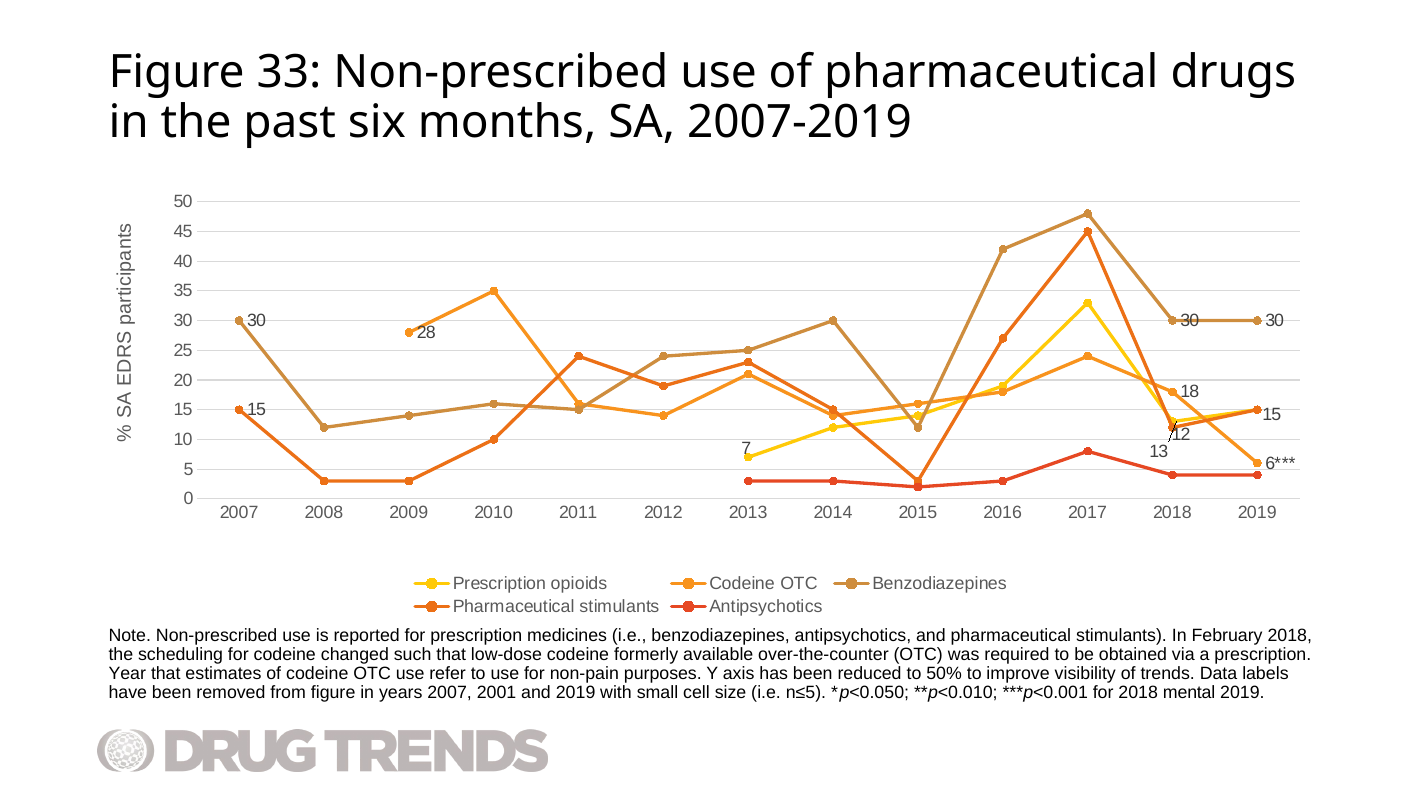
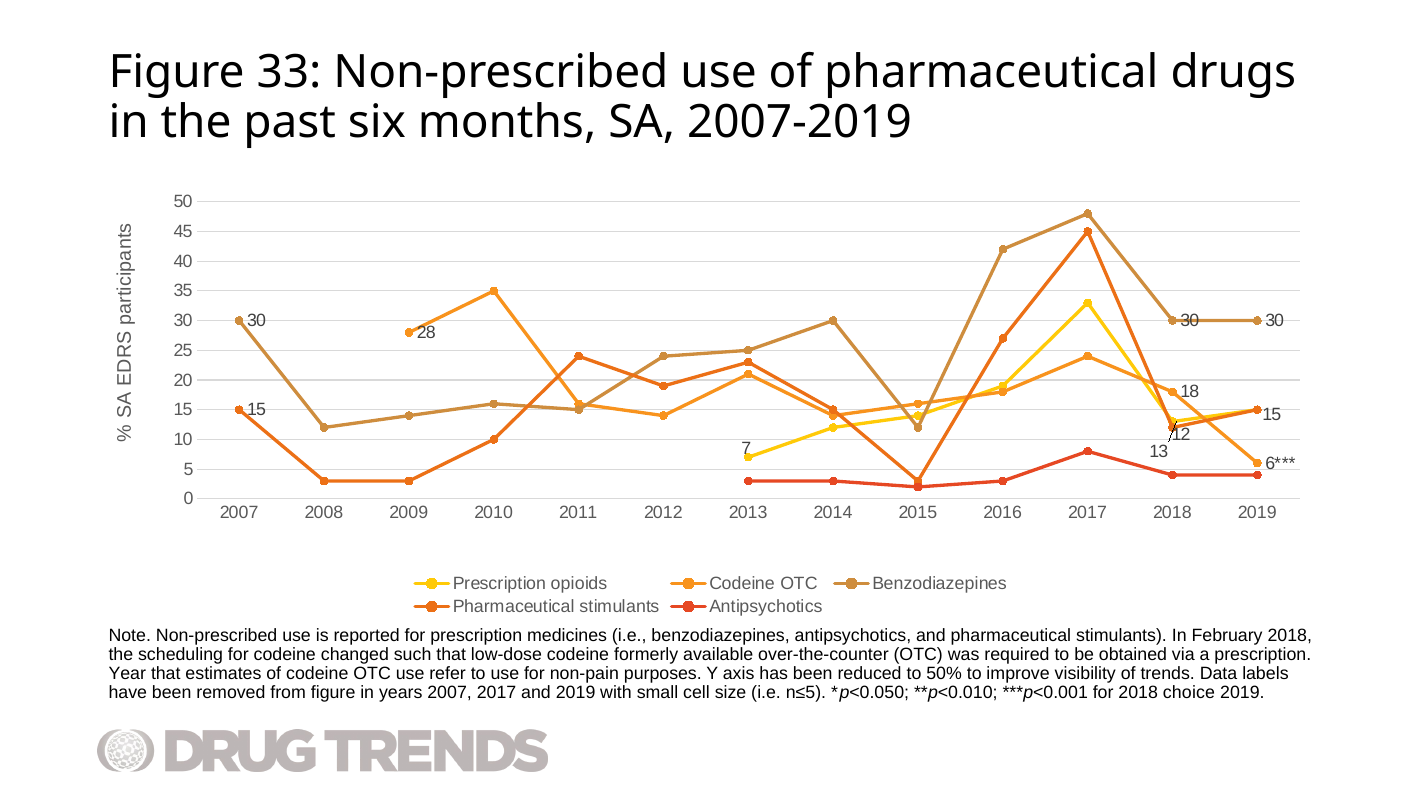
2007 2001: 2001 -> 2017 (497, 693)
mental: mental -> choice (1189, 693)
